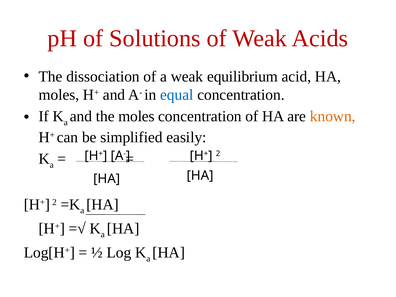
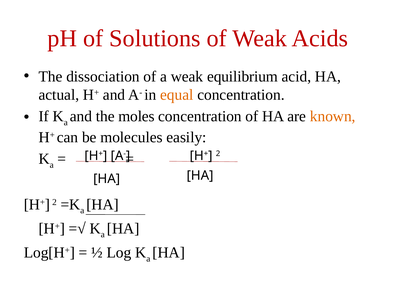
moles: moles -> actual (59, 95)
equal colour: blue -> orange (177, 95)
simplified: simplified -> molecules (131, 137)
